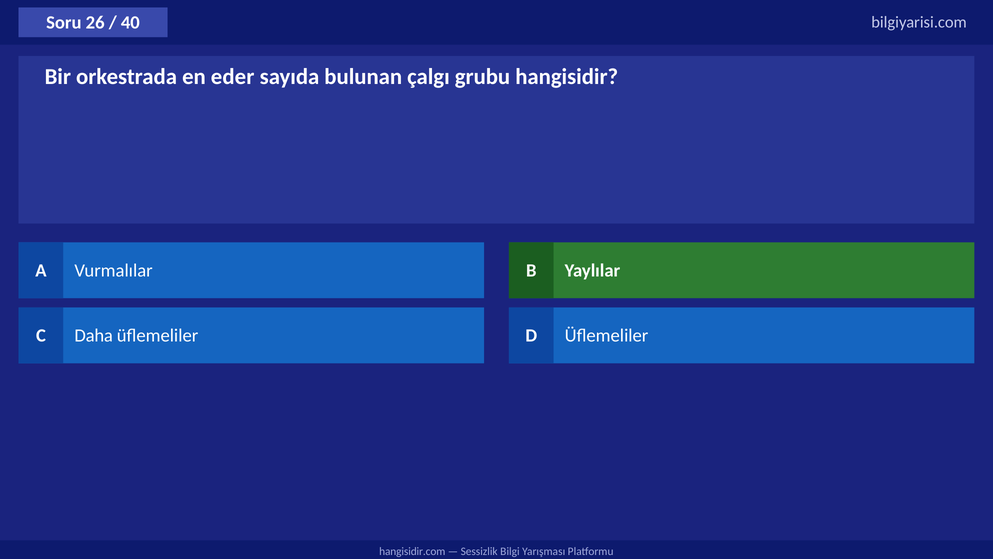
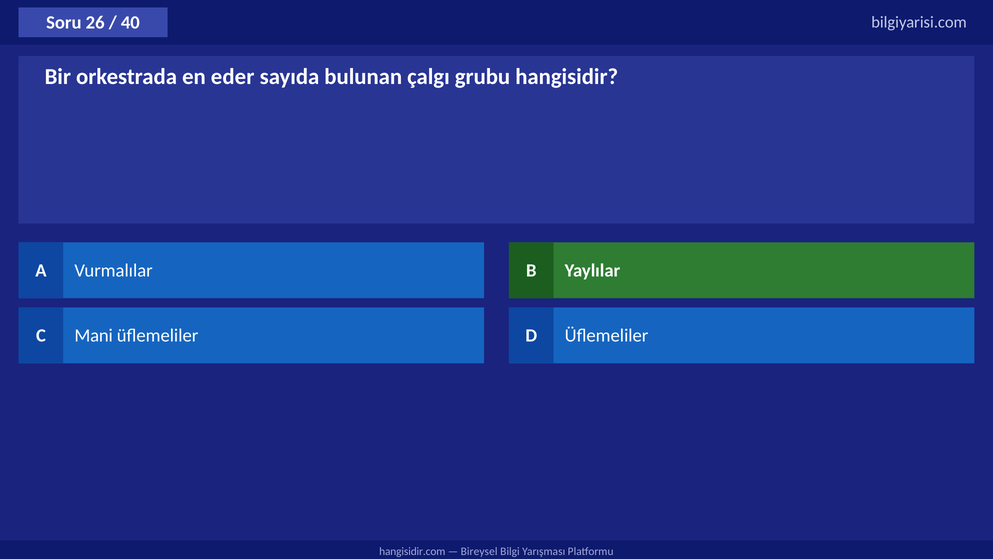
Daha: Daha -> Mani (94, 335)
Sessizlik: Sessizlik -> Bireysel (479, 551)
